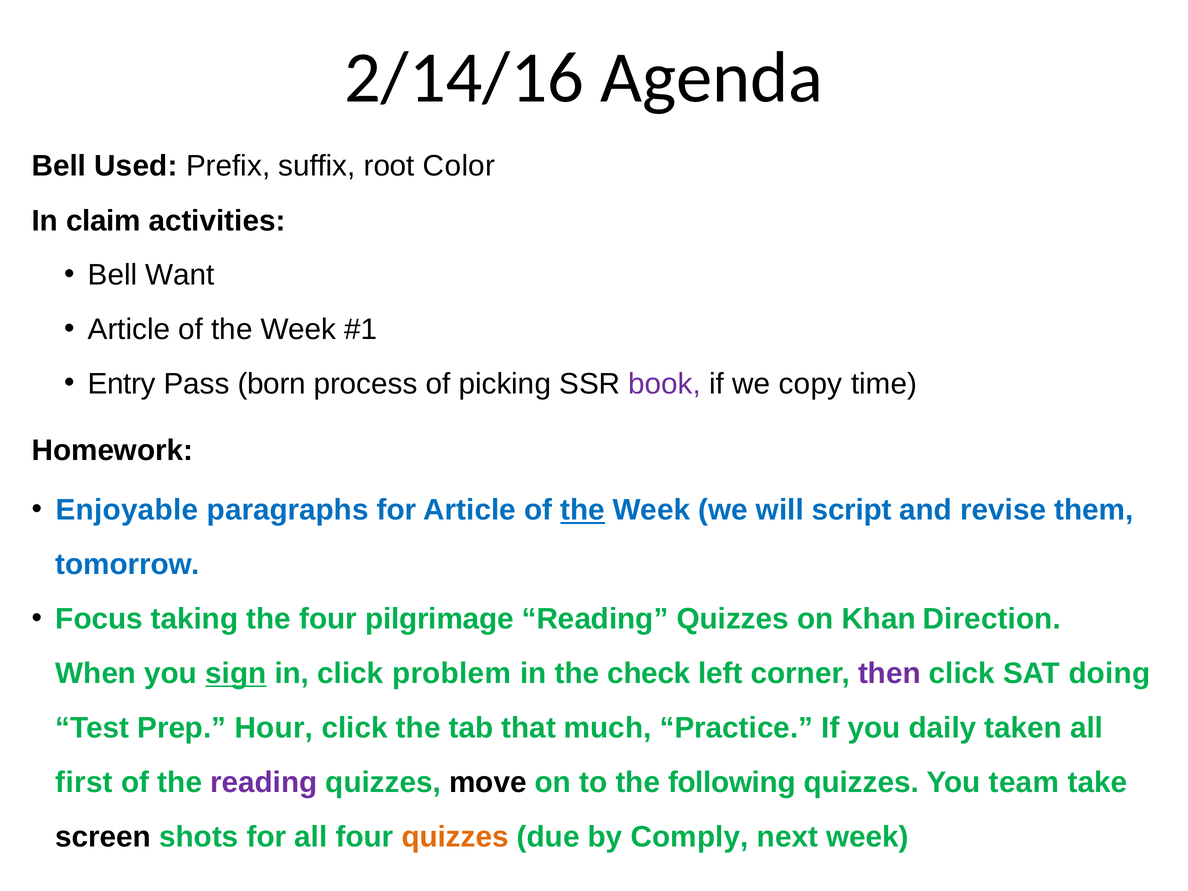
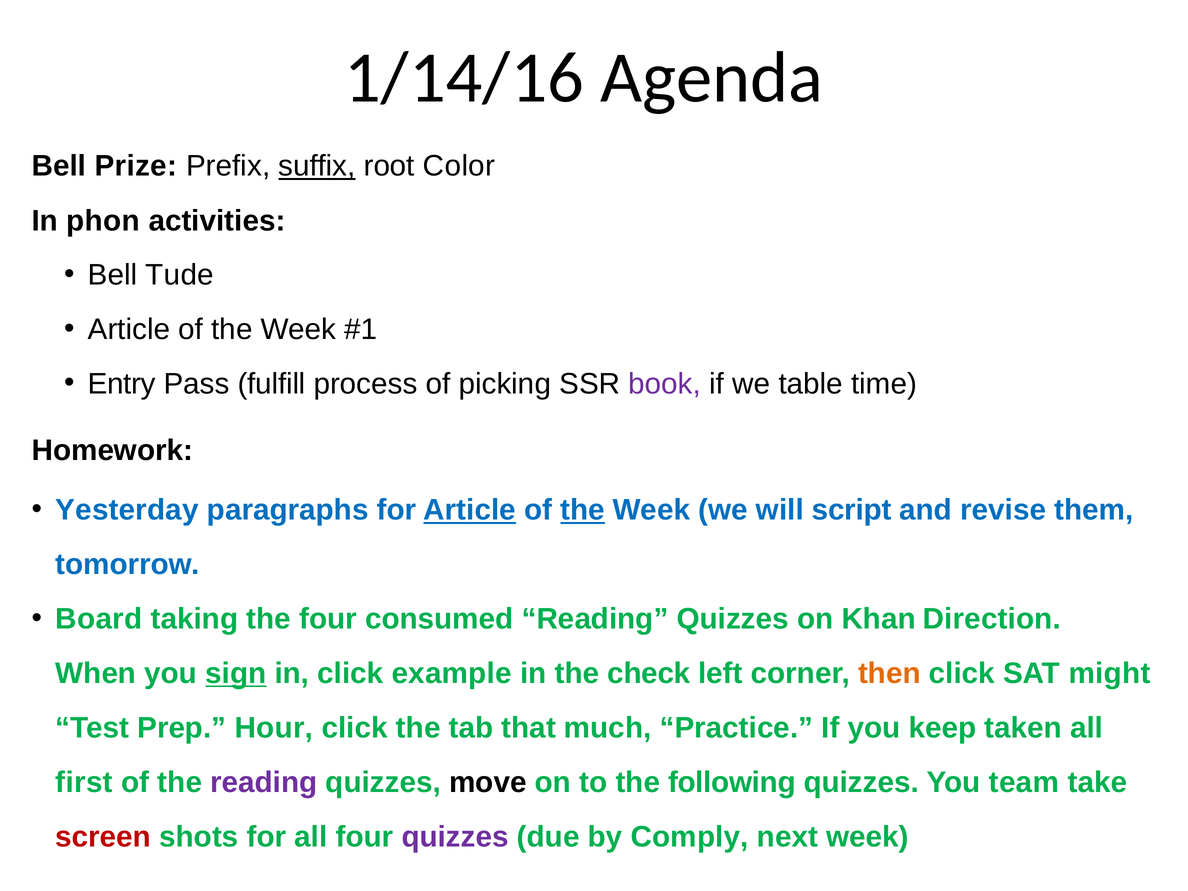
2/14/16: 2/14/16 -> 1/14/16 (464, 78)
Used: Used -> Prize (136, 166)
suffix underline: none -> present (317, 166)
claim: claim -> phon (103, 221)
Want: Want -> Tude (180, 275)
born: born -> fulfill (272, 384)
copy: copy -> table (811, 384)
Enjoyable: Enjoyable -> Yesterday (127, 510)
Article underline: none -> present (470, 510)
Focus: Focus -> Board (99, 619)
pilgrimage: pilgrimage -> consumed (439, 619)
problem: problem -> example (452, 674)
then colour: purple -> orange (889, 674)
doing: doing -> might (1110, 674)
daily: daily -> keep (942, 728)
screen colour: black -> red (103, 837)
quizzes colour: orange -> purple (455, 837)
